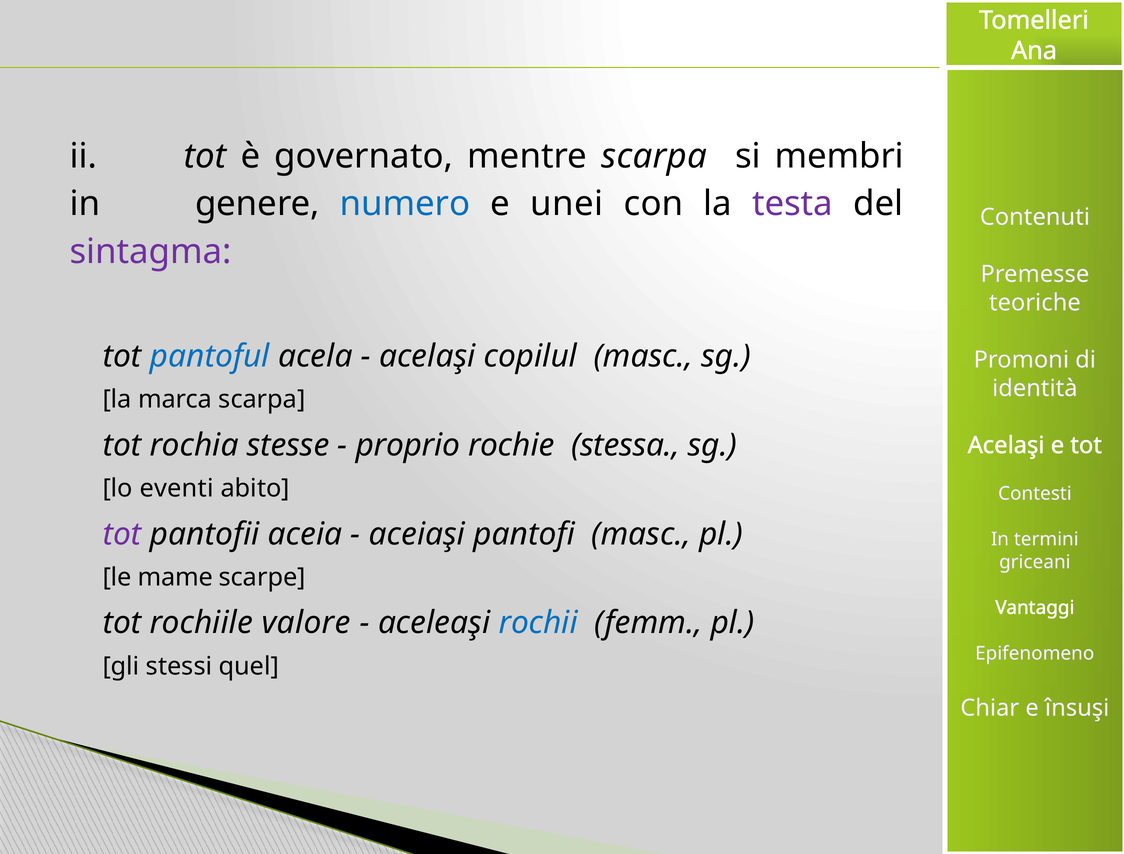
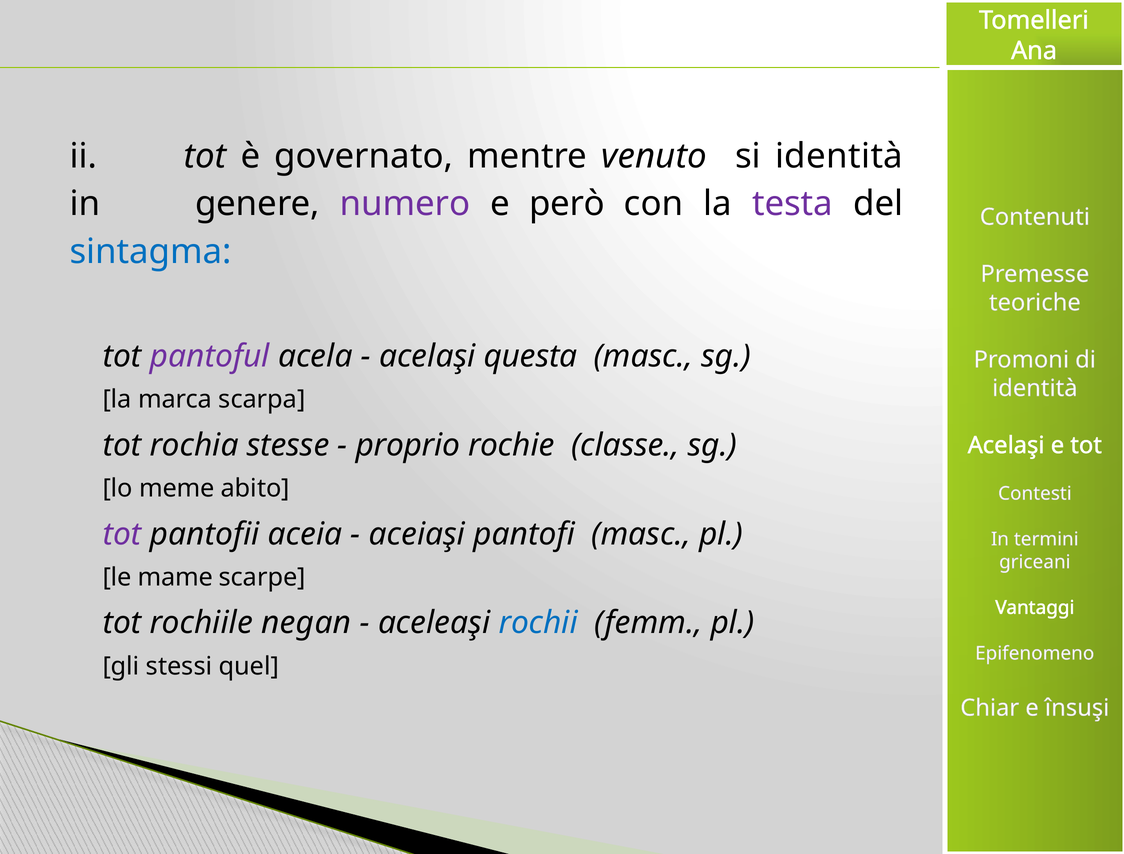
mentre scarpa: scarpa -> venuto (654, 156)
si membri: membri -> identità (839, 156)
numero colour: blue -> purple (405, 204)
unei: unei -> però (567, 204)
sintagma colour: purple -> blue (151, 252)
pantoful colour: blue -> purple (210, 356)
copilul: copilul -> questa (531, 356)
stessa: stessa -> classe (625, 445)
eventi: eventi -> meme (177, 489)
valore: valore -> negan (306, 623)
